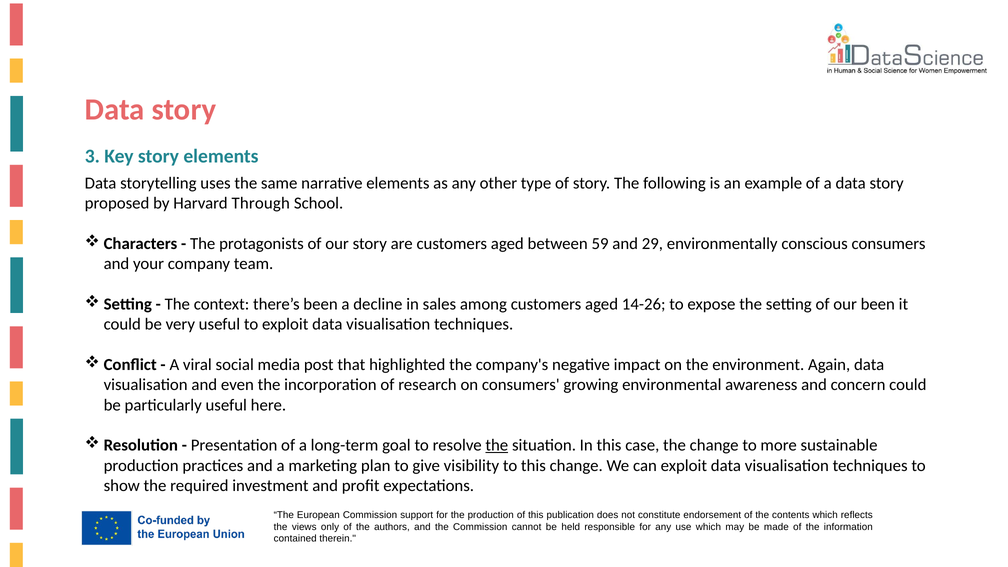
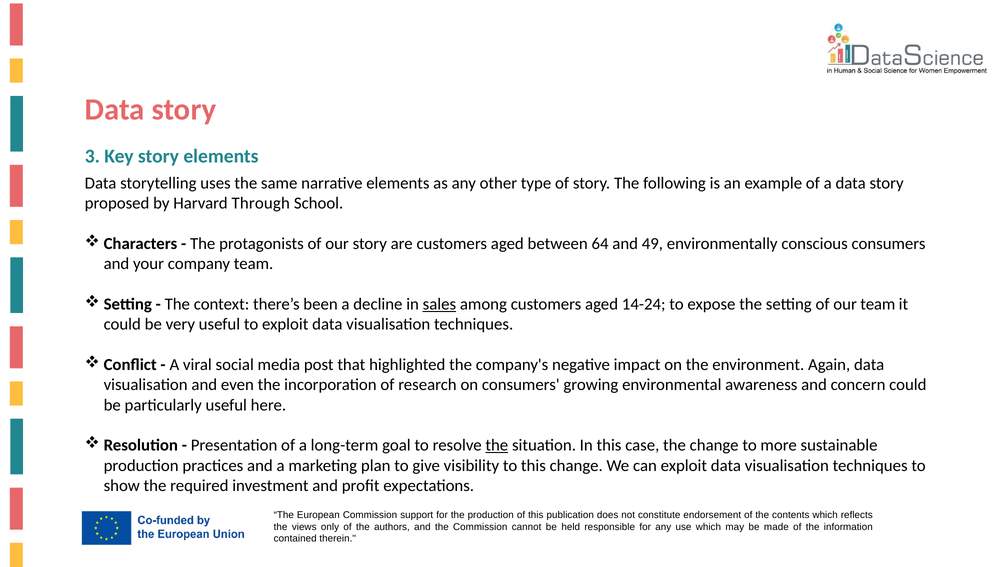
59: 59 -> 64 (600, 244)
29: 29 -> 49 (652, 244)
sales underline: none -> present (439, 304)
14-26: 14-26 -> 14-24 (644, 304)
our been: been -> team (878, 304)
